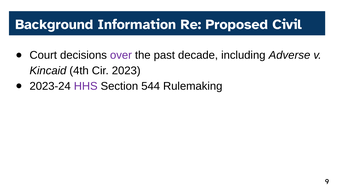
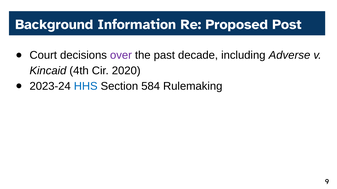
Civil: Civil -> Post (287, 25)
2023: 2023 -> 2020 (126, 71)
HHS colour: purple -> blue (86, 86)
544: 544 -> 584 (151, 86)
